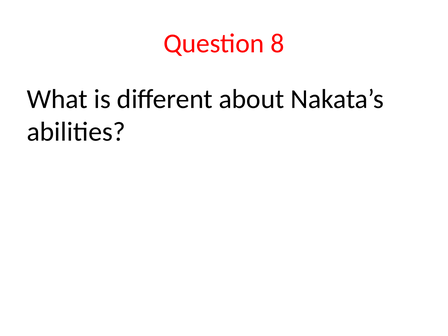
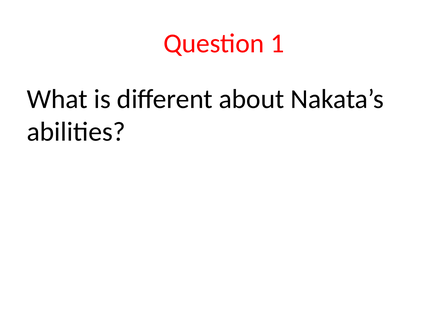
8: 8 -> 1 (277, 43)
